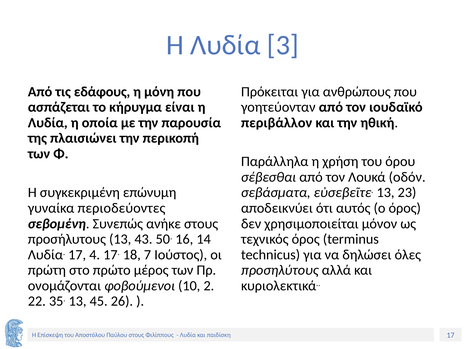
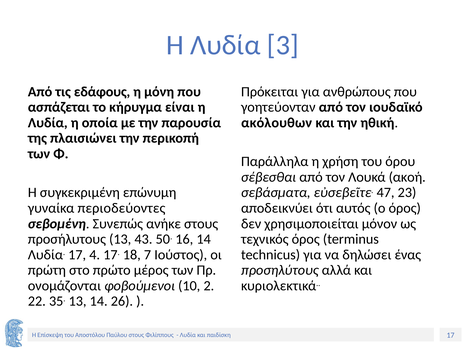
περιβάλλον: περιβάλλον -> ακόλουθων (277, 123)
οδόν: οδόν -> ακοή (407, 177)
εὐσεβεῖτε 13: 13 -> 47 (386, 192)
όλες: όλες -> ένας (408, 255)
13 45: 45 -> 14 (99, 301)
